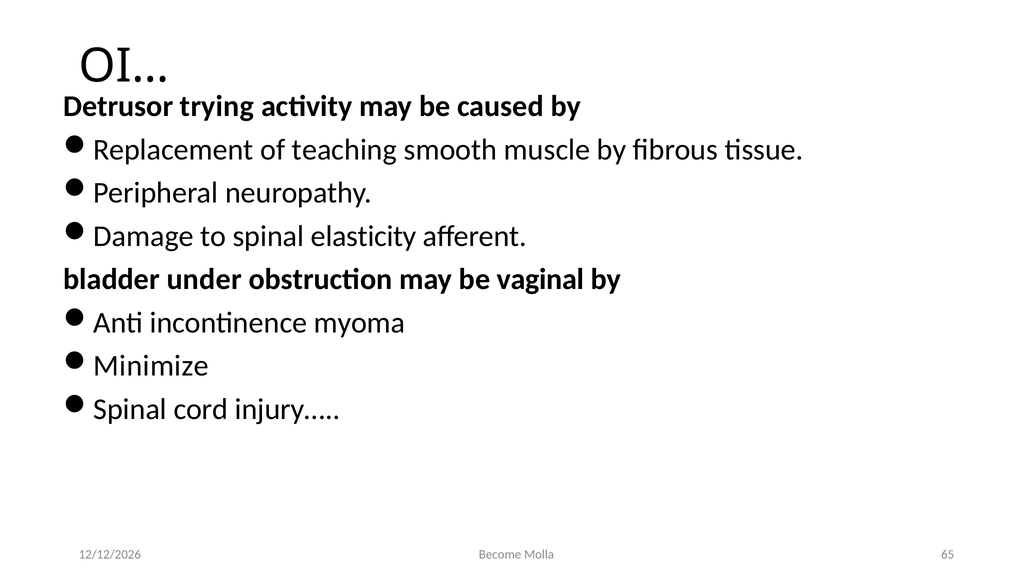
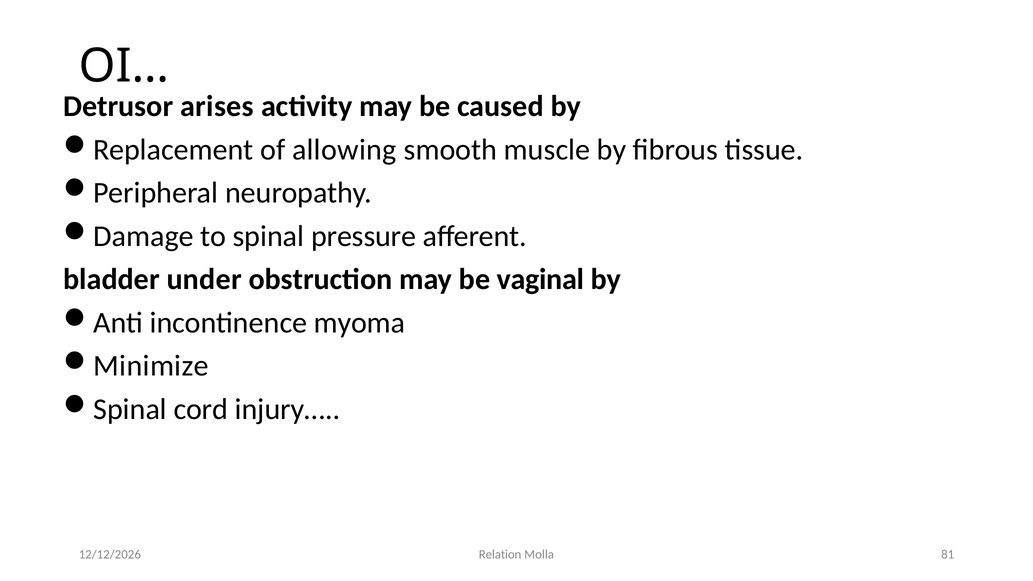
trying: trying -> arises (217, 106)
teaching: teaching -> allowing (344, 150)
elasticity: elasticity -> pressure (364, 236)
Become: Become -> Relation (500, 555)
65: 65 -> 81 (948, 555)
